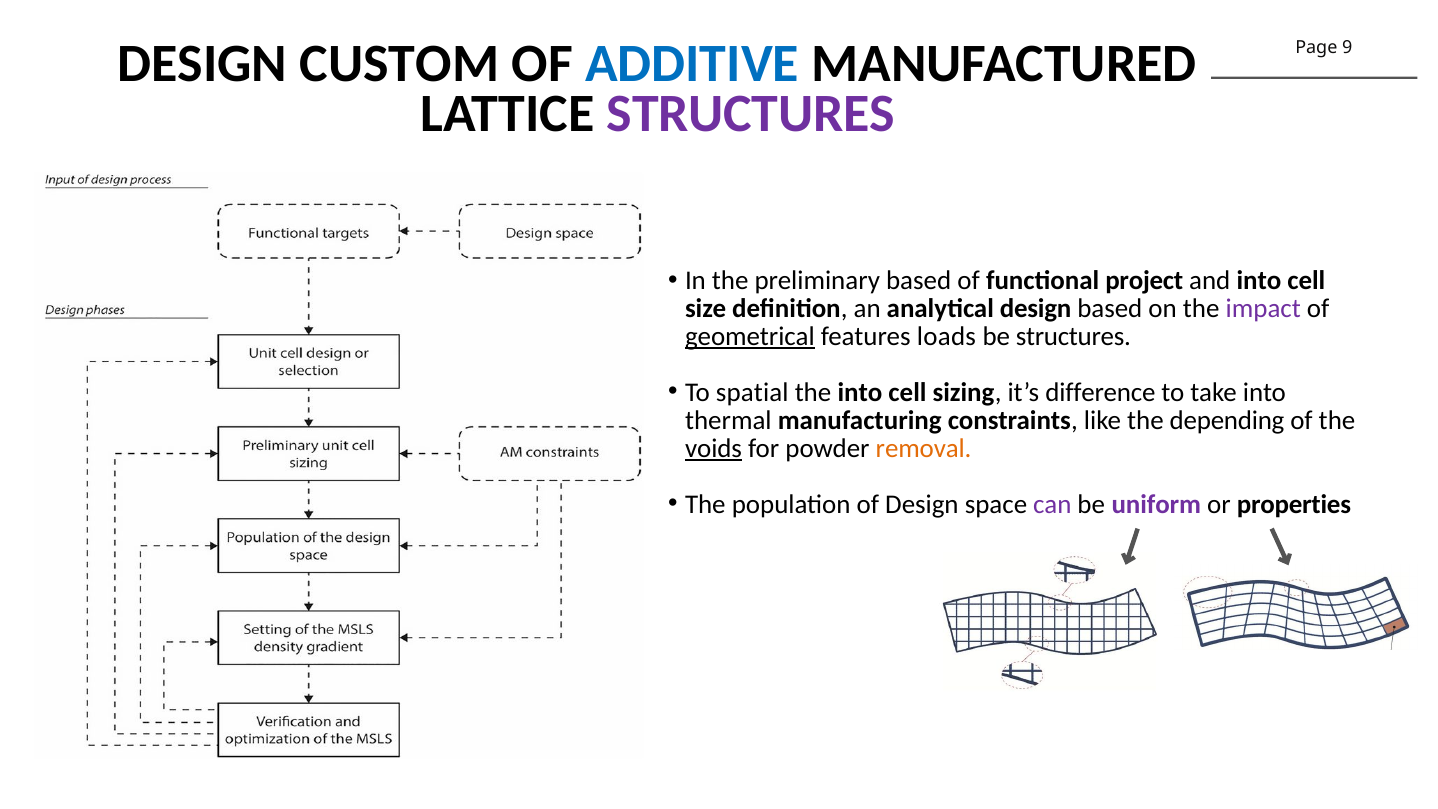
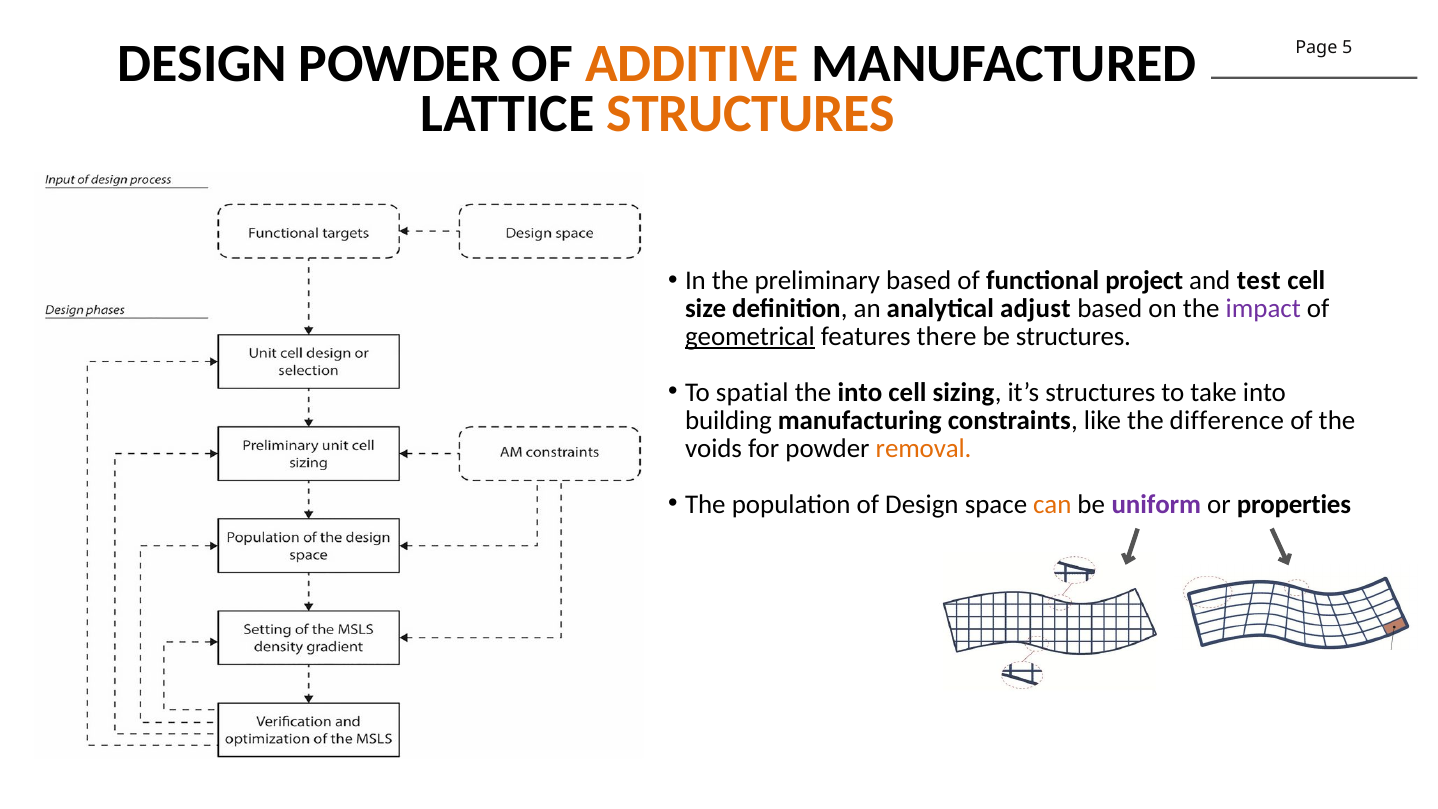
DESIGN CUSTOM: CUSTOM -> POWDER (400, 64)
ADDITIVE colour: blue -> orange (692, 64)
9: 9 -> 5 (1347, 47)
STRUCTURES colour: purple -> orange (751, 114)
and into: into -> test (1259, 281)
analytical design: design -> adjust (1035, 309)
loads: loads -> there (947, 337)
it’s difference: difference -> structures (1100, 392)
thermal: thermal -> building (728, 420)
depending: depending -> difference (1227, 420)
voids underline: present -> none (714, 448)
can colour: purple -> orange (1052, 504)
